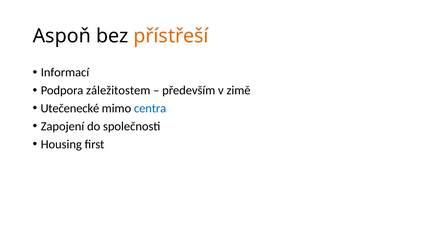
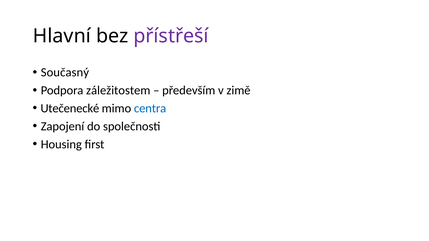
Aspoň: Aspoň -> Hlavní (62, 36)
přístřeší colour: orange -> purple (171, 36)
Informací: Informací -> Současný (65, 73)
